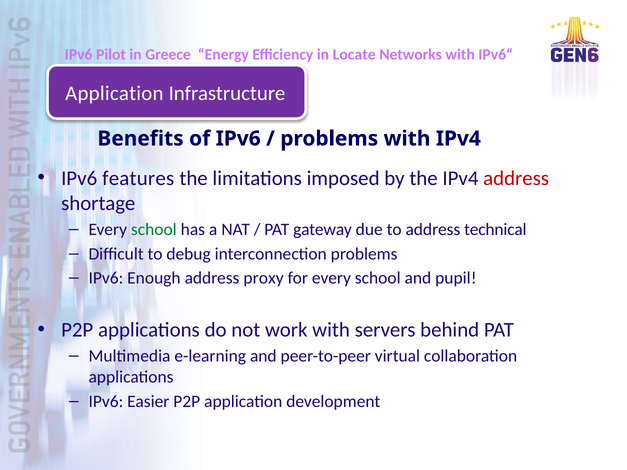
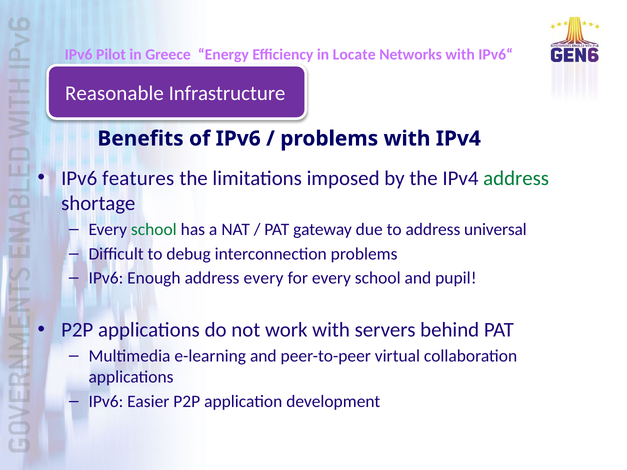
Application: Application -> Reasonable (114, 93)
address colour: red -> green (516, 178)
technical: technical -> universal (495, 230)
address proxy: proxy -> every (264, 278)
